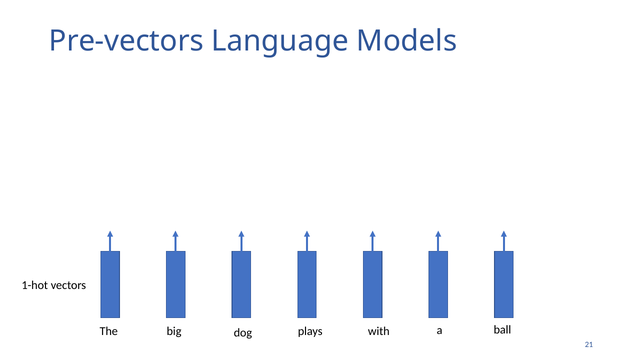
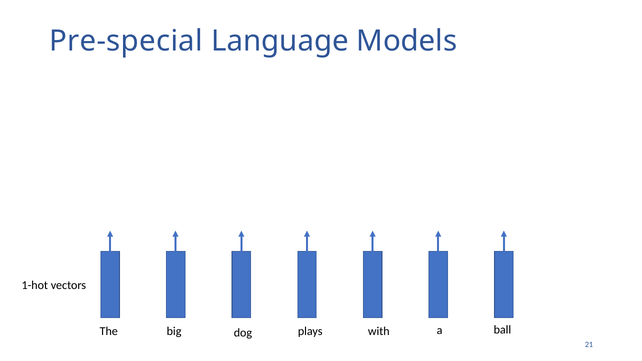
Pre-vectors: Pre-vectors -> Pre-special (126, 41)
